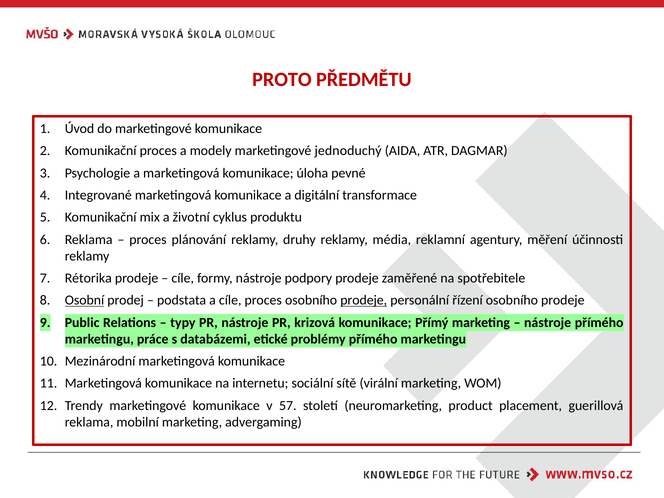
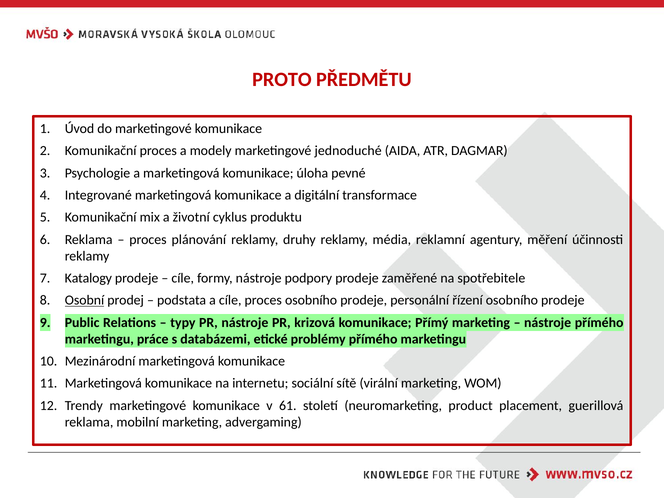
jednoduchý: jednoduchý -> jednoduché (348, 151)
Rétorika: Rétorika -> Katalogy (88, 278)
prodeje underline: present -> none (364, 300)
57: 57 -> 61 (288, 406)
